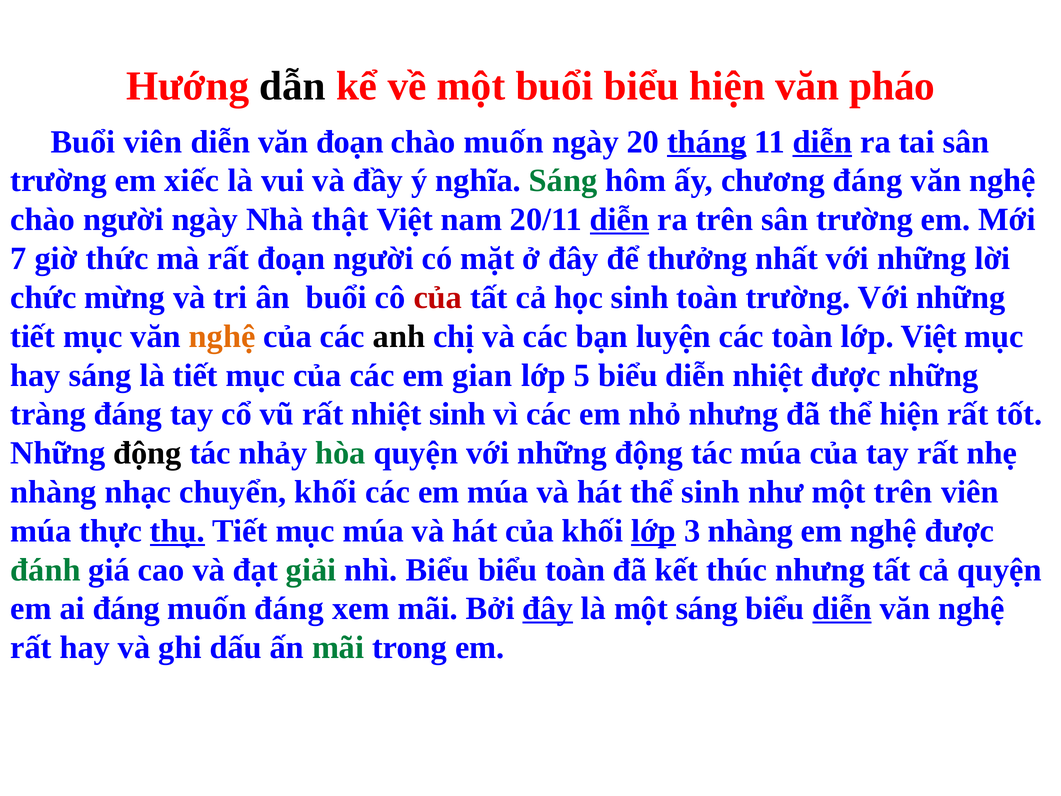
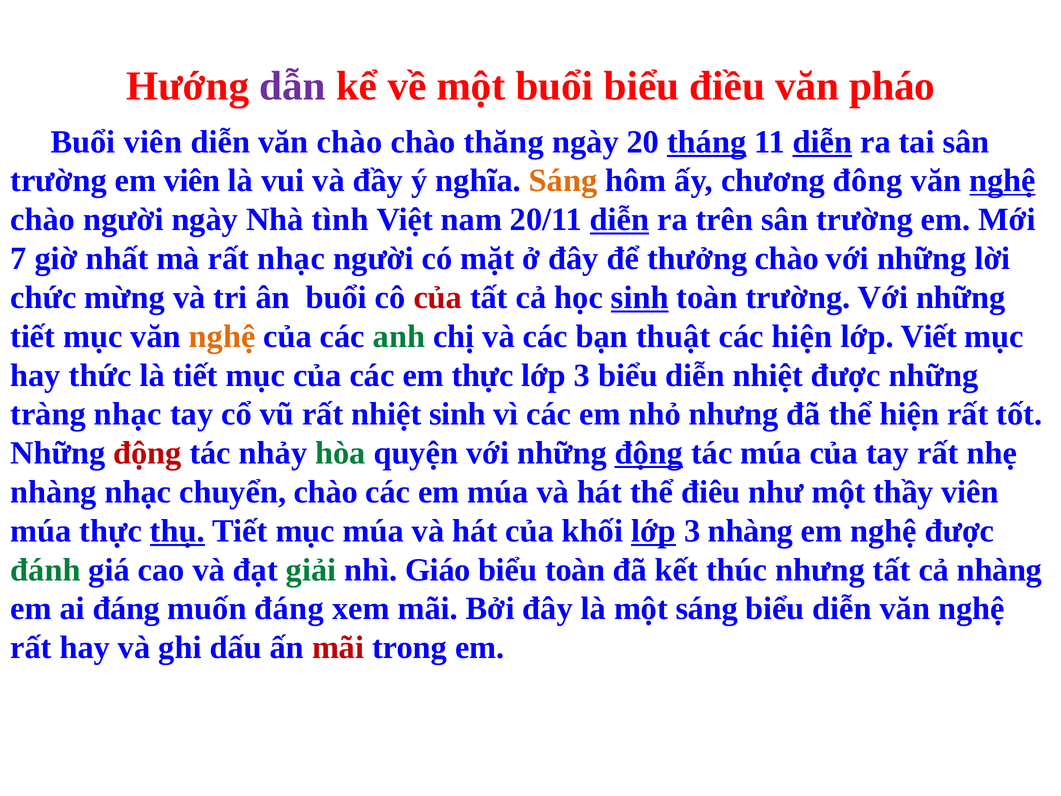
dẫn colour: black -> purple (293, 86)
biểu hiện: hiện -> điều (727, 86)
văn đoạn: đoạn -> chào (350, 142)
chào muốn: muốn -> thăng (504, 142)
em xiếc: xiếc -> viên (192, 181)
Sáng colour: green -> orange (563, 181)
chương đáng: đáng -> đông (868, 181)
nghệ underline: none -> present (1003, 181)
thật: thật -> tình (340, 220)
thức: thức -> nhất (117, 259)
rất đoạn: đoạn -> nhạc (291, 259)
thưởng nhất: nhất -> chào (787, 259)
sinh underline: none -> present (640, 297)
anh colour: black -> green (399, 336)
luyện: luyện -> thuật (673, 336)
các toàn: toàn -> hiện (802, 336)
lớp Việt: Việt -> Viết (929, 336)
hay sáng: sáng -> thức (100, 375)
em gian: gian -> thực (483, 375)
5: 5 -> 3 (582, 375)
tràng đáng: đáng -> nhạc (128, 414)
động colour: black -> red (147, 453)
động underline: none -> present (649, 453)
chuyển khối: khối -> chào (326, 492)
thể sinh: sinh -> điêu (711, 492)
một trên: trên -> thầy (904, 492)
nhì Biểu: Biểu -> Giáo (438, 570)
cả quyện: quyện -> nhàng (1000, 570)
đây underline: present -> none (548, 609)
diễn underline: present -> none (842, 609)
mãi colour: green -> red (338, 647)
